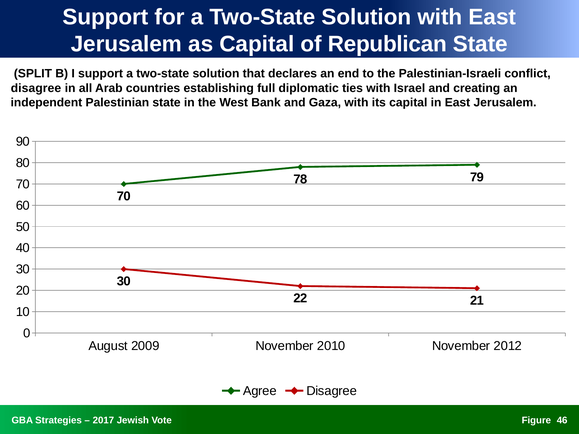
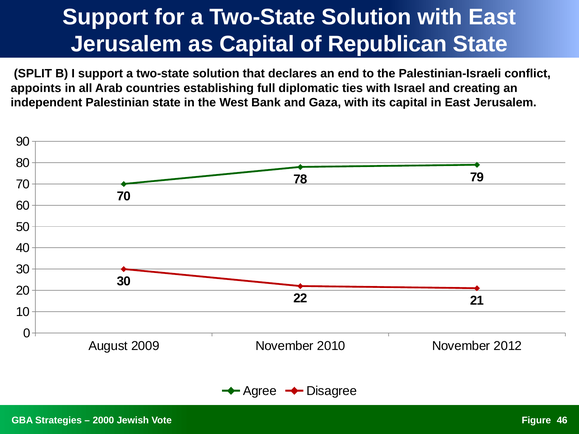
disagree: disagree -> appoints (36, 88)
2017: 2017 -> 2000 (103, 420)
